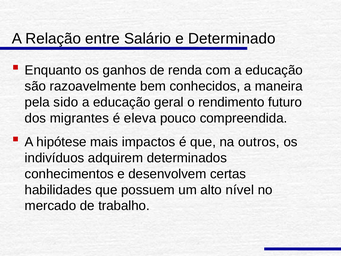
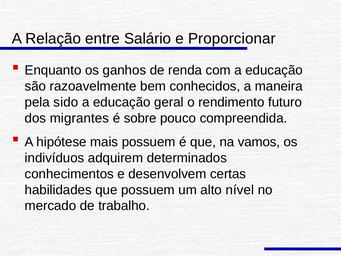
Determinado: Determinado -> Proporcionar (232, 39)
eleva: eleva -> sobre (140, 118)
mais impactos: impactos -> possuem (149, 142)
outros: outros -> vamos (259, 142)
